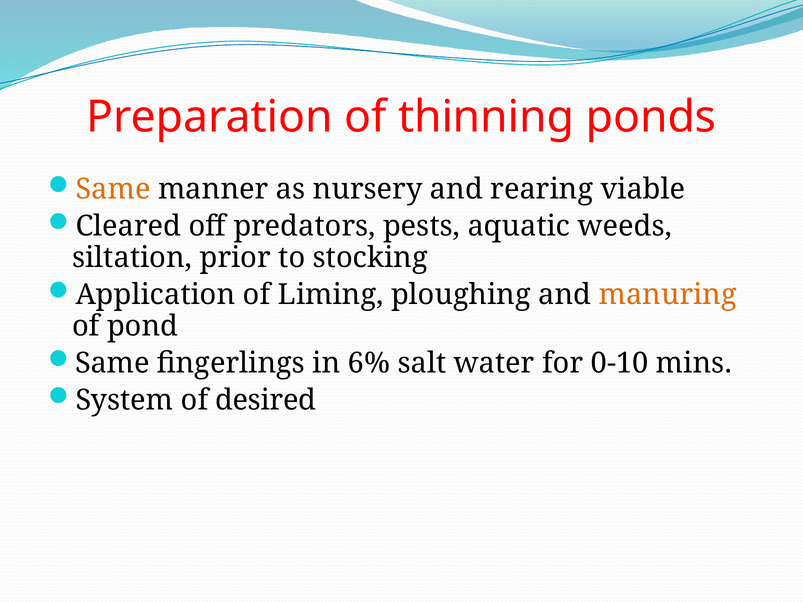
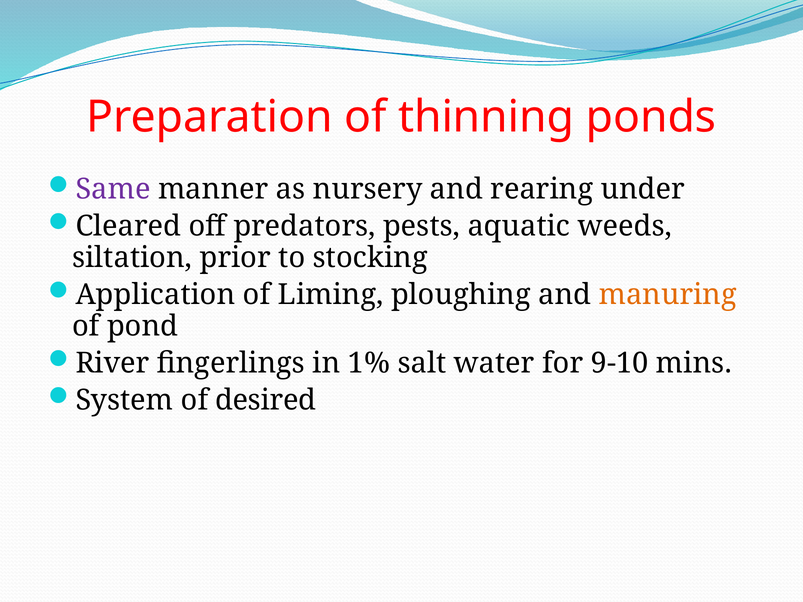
Same colour: orange -> purple (113, 189)
viable: viable -> under (643, 189)
Same: Same -> River (112, 363)
6%: 6% -> 1% (369, 363)
0-10: 0-10 -> 9-10 (620, 363)
